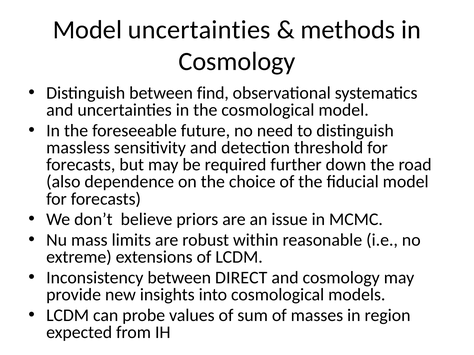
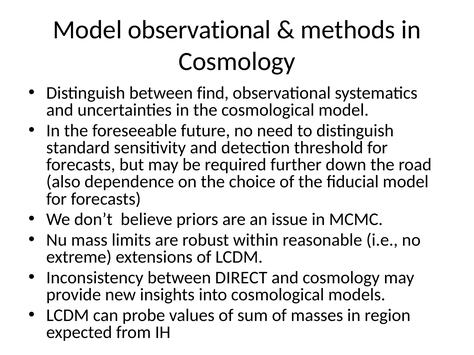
Model uncertainties: uncertainties -> observational (200, 30)
massless: massless -> standard (78, 148)
